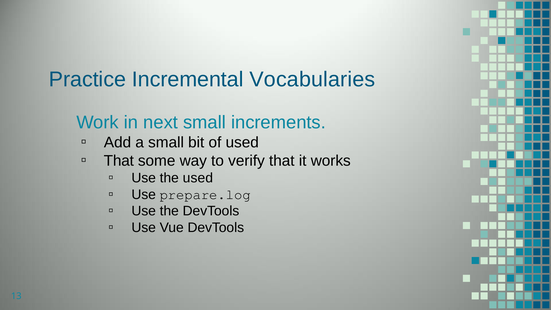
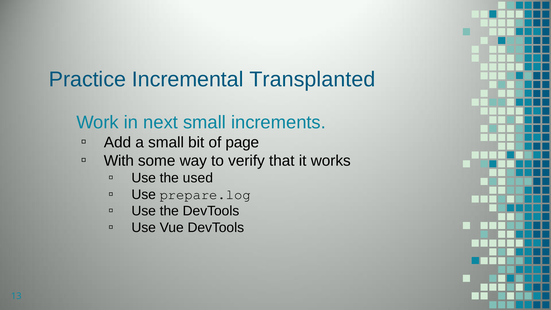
Vocabularies: Vocabularies -> Transplanted (312, 79)
of used: used -> page (242, 142)
That: That -> With (119, 161)
